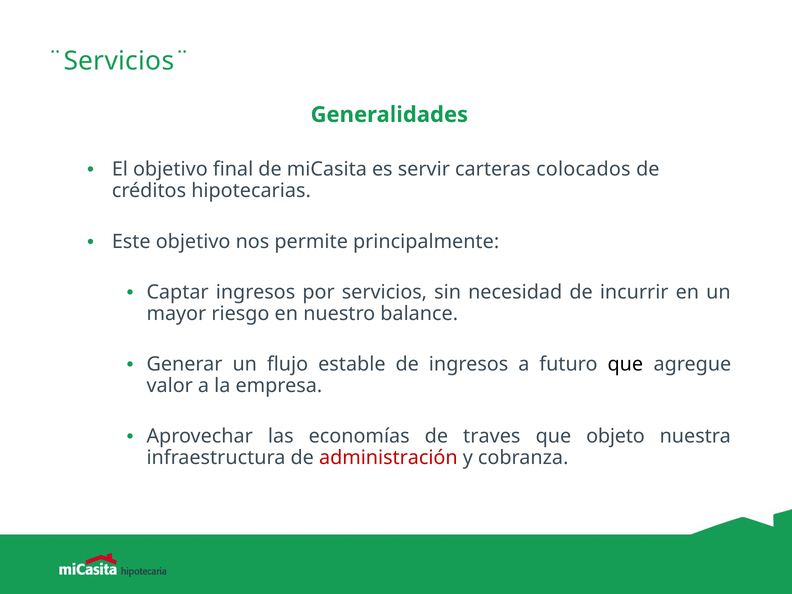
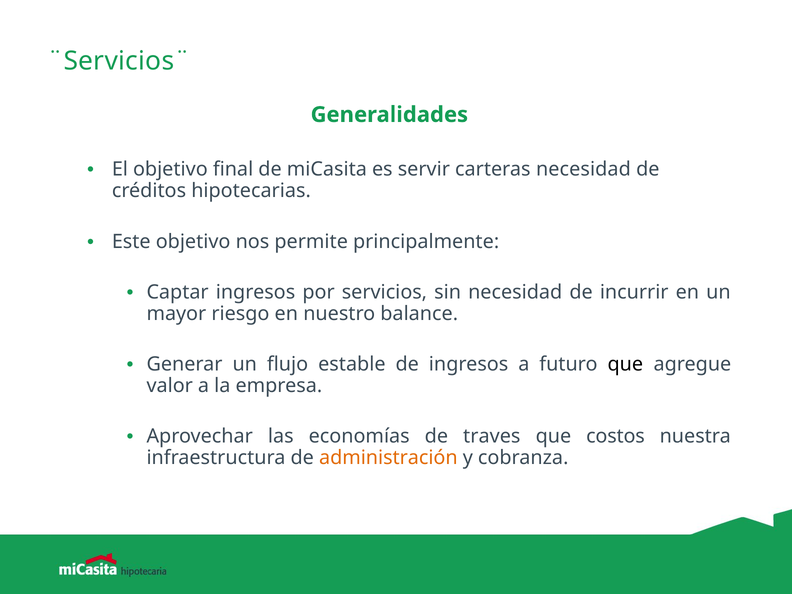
carteras colocados: colocados -> necesidad (583, 169)
objeto: objeto -> costos (615, 436)
administración colour: red -> orange (388, 458)
